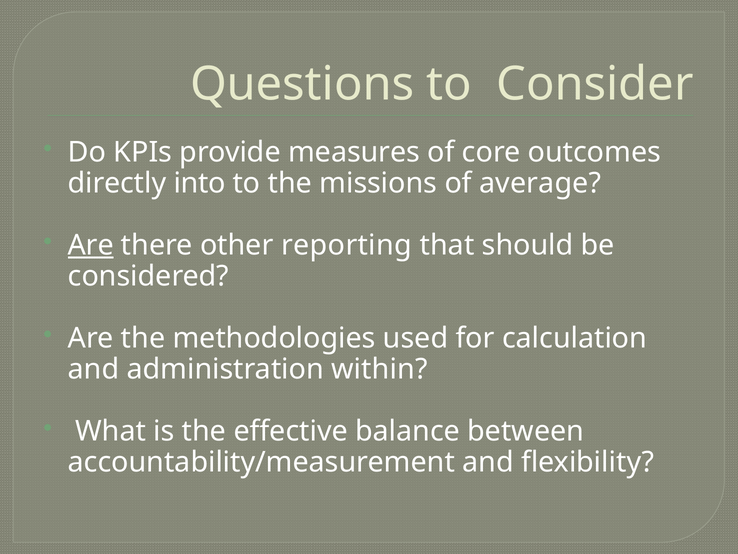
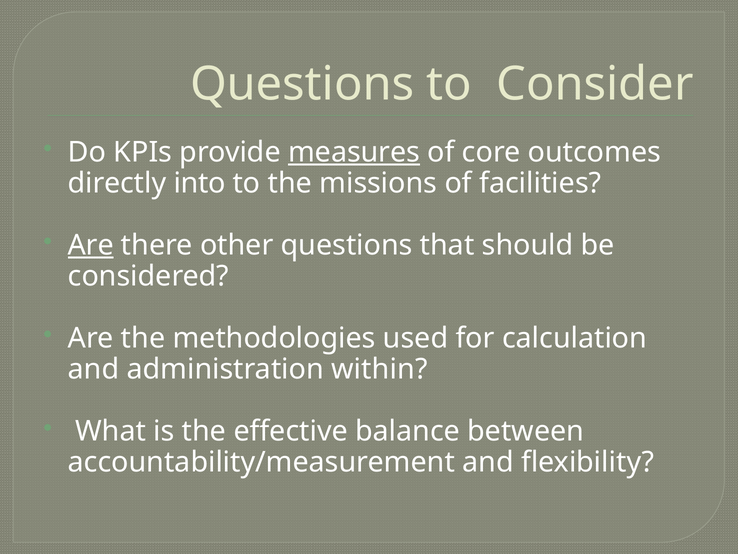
measures underline: none -> present (354, 152)
average: average -> facilities (540, 183)
other reporting: reporting -> questions (347, 245)
